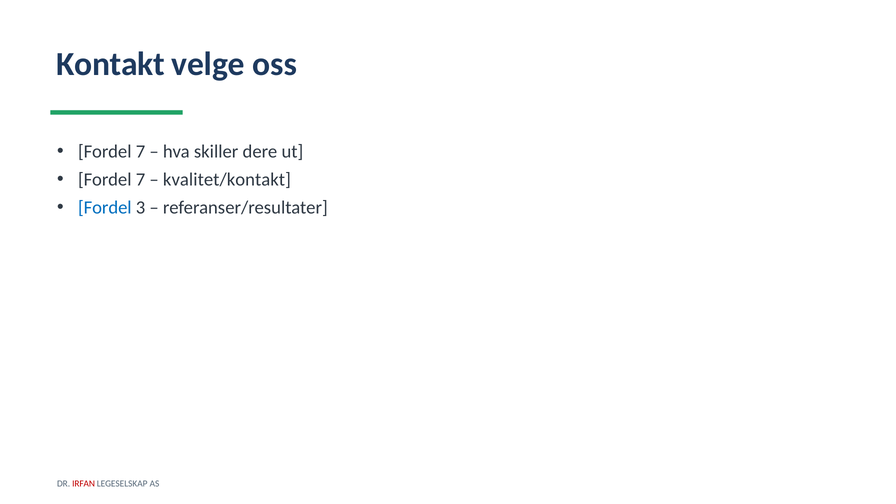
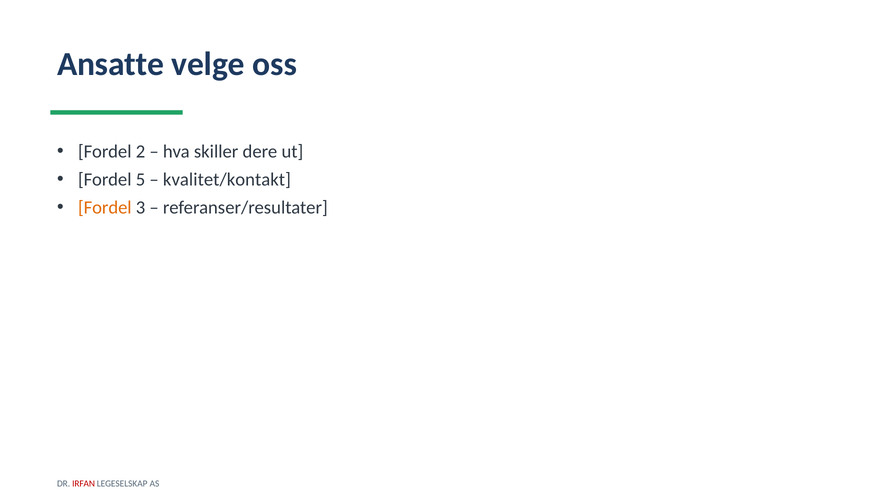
Kontakt: Kontakt -> Ansatte (111, 64)
7: 7 -> 2 (141, 152)
7: 7 -> 5 (141, 180)
Fordel colour: blue -> orange (105, 208)
